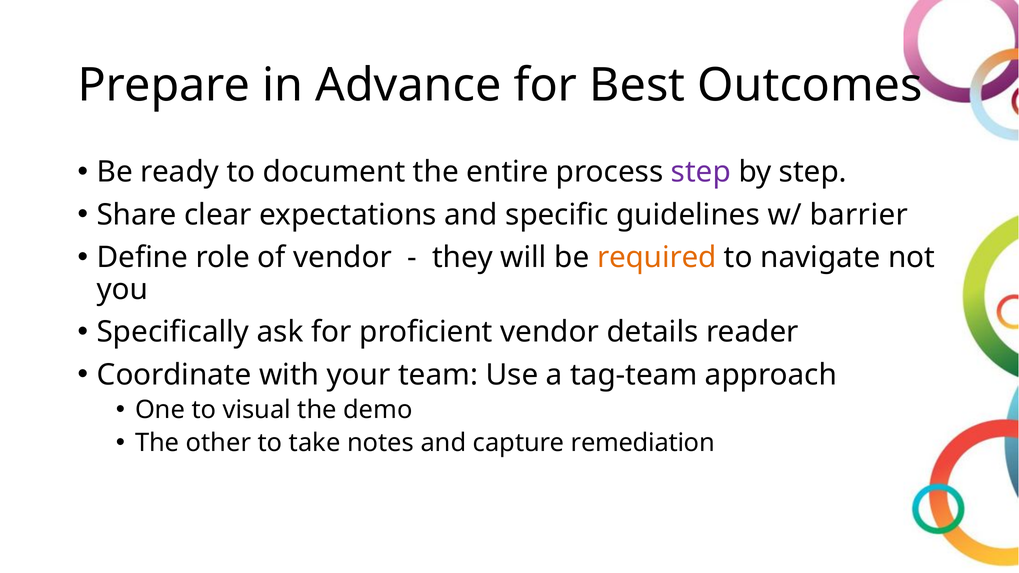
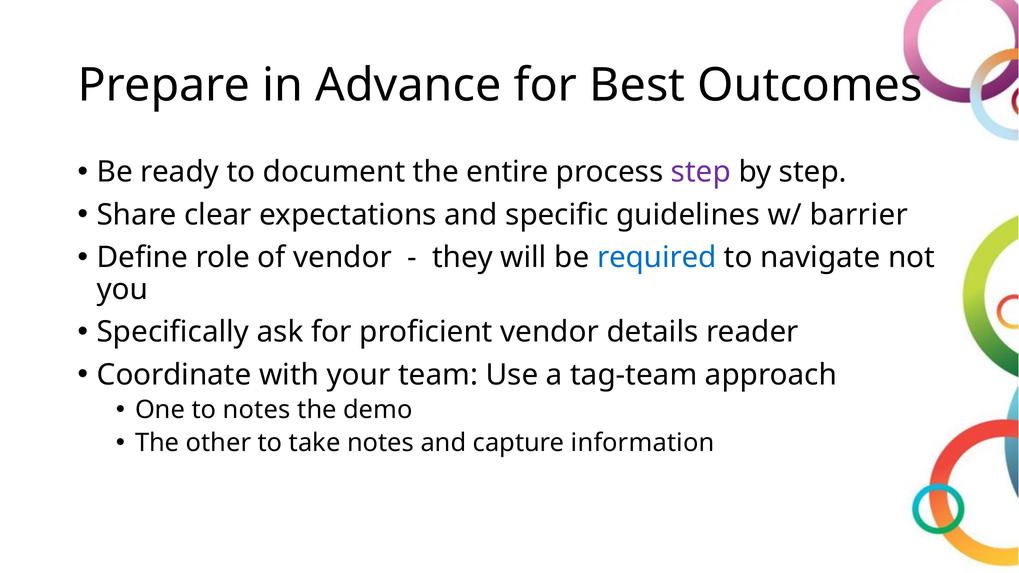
required colour: orange -> blue (657, 258)
to visual: visual -> notes (257, 410)
remediation: remediation -> information (643, 443)
